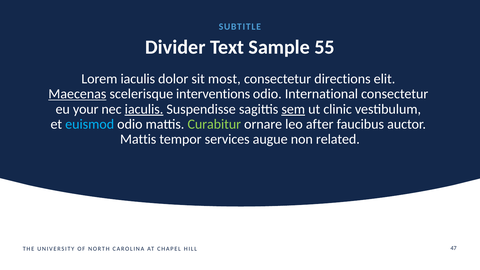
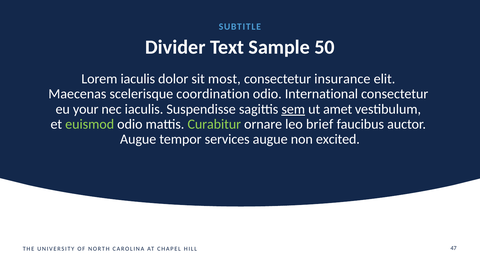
55: 55 -> 50 (324, 47)
directions: directions -> insurance (342, 79)
Maecenas underline: present -> none (77, 94)
interventions: interventions -> coordination (213, 94)
iaculis underline: present -> none (144, 109)
clinic: clinic -> amet (338, 109)
euismod colour: light blue -> light green (90, 124)
after: after -> brief (320, 124)
Mattis: Mattis -> Augue (138, 139)
related: related -> excited (338, 139)
